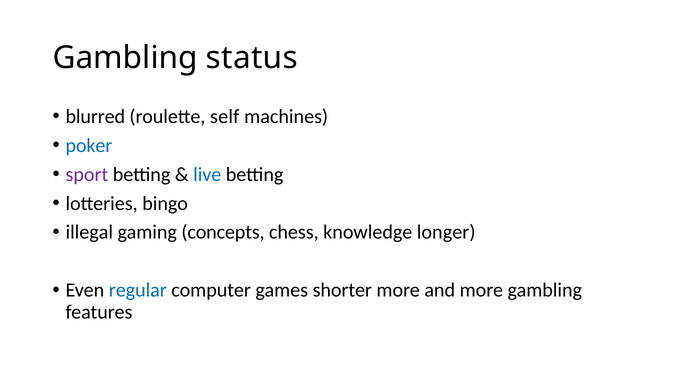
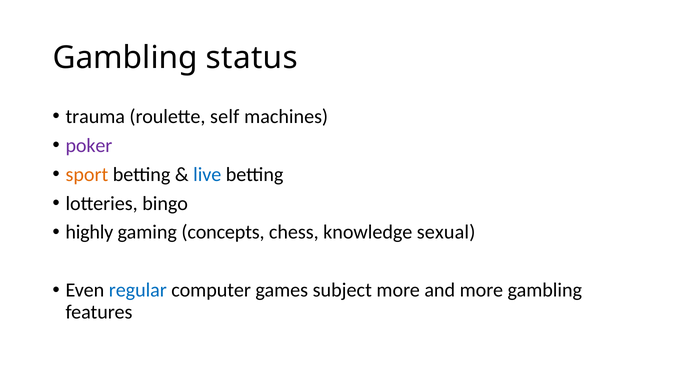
blurred: blurred -> trauma (95, 117)
poker colour: blue -> purple (89, 146)
sport colour: purple -> orange (87, 175)
illegal: illegal -> highly (89, 232)
longer: longer -> sexual (446, 232)
shorter: shorter -> subject (342, 290)
